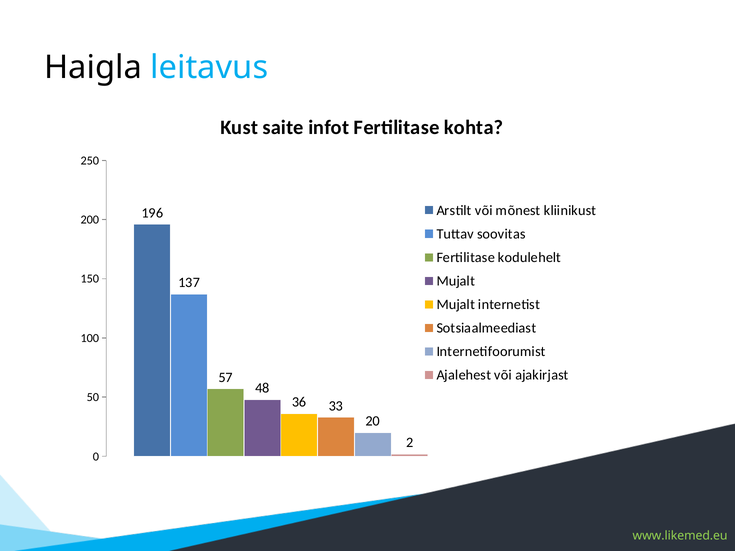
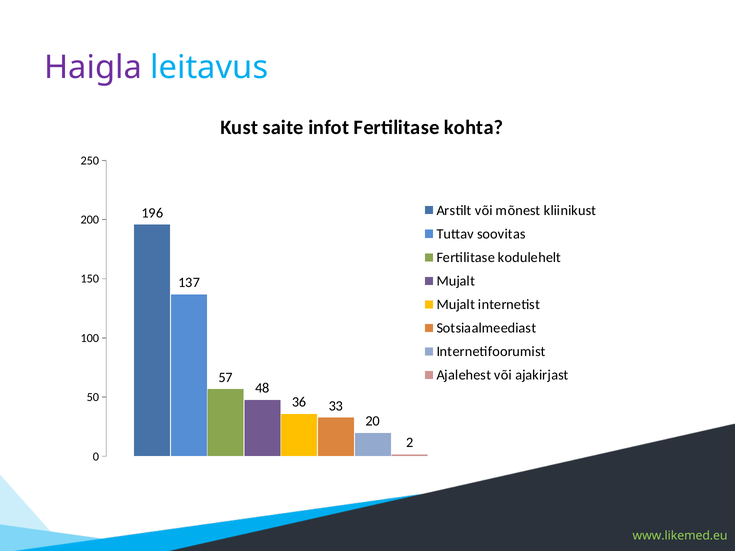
Haigla colour: black -> purple (93, 67)
